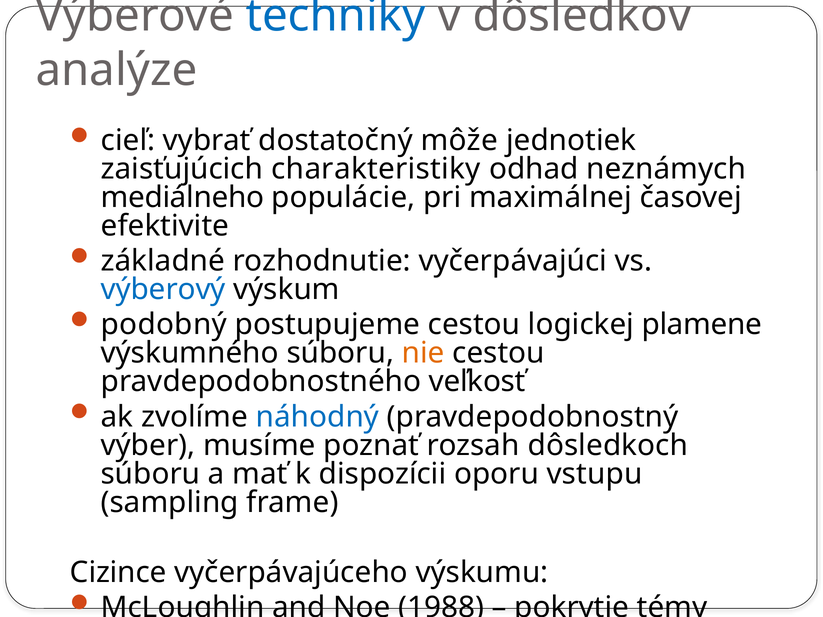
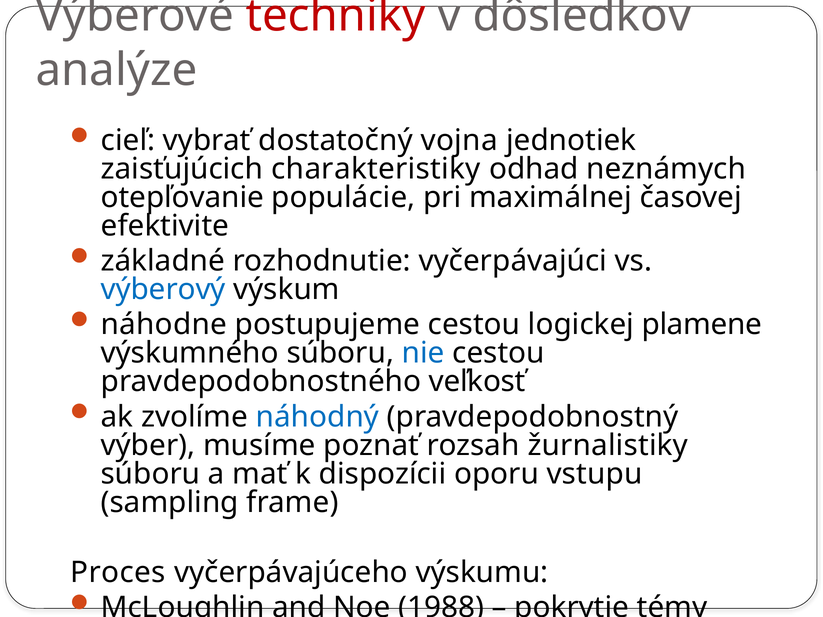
techniky colour: blue -> red (336, 16)
môže: môže -> vojna (459, 141)
mediálneho: mediálneho -> otepľovanie (182, 198)
podobný: podobný -> náhodne (164, 325)
nie colour: orange -> blue (423, 353)
dôsledkoch: dôsledkoch -> žurnalistiky (608, 445)
Cizince: Cizince -> Proces (118, 573)
